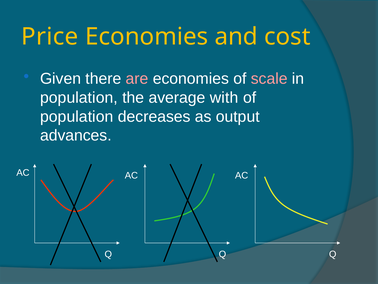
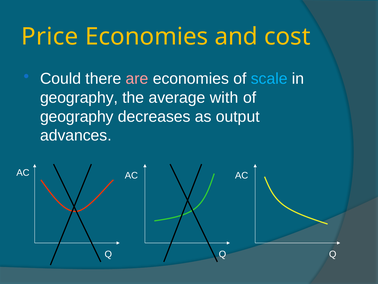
Given: Given -> Could (61, 79)
scale colour: pink -> light blue (269, 79)
population: population -> geography (79, 97)
population: population -> geography (77, 116)
